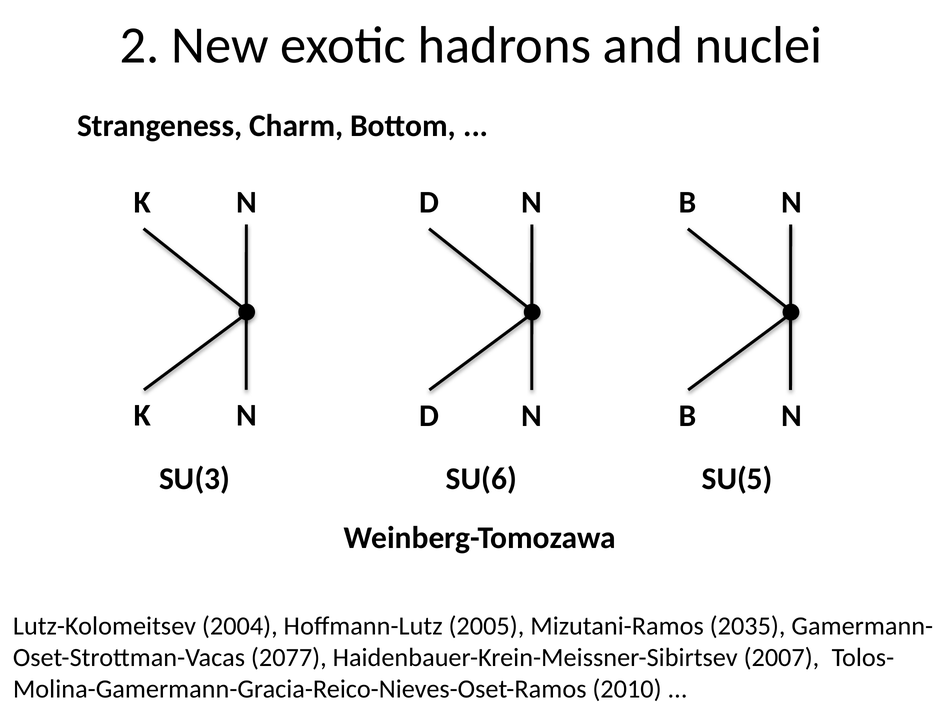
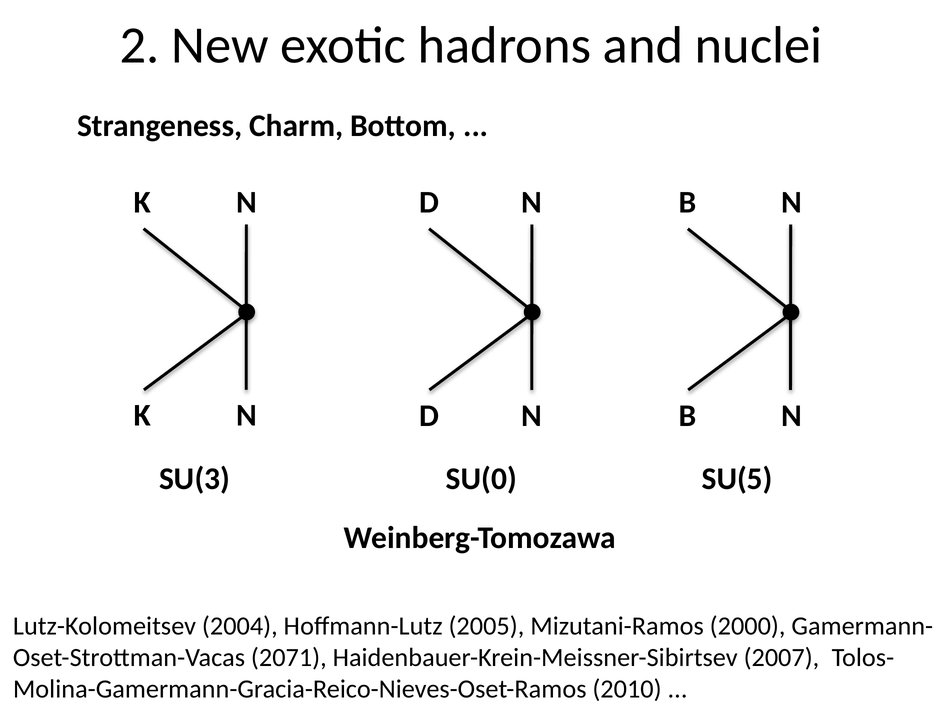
SU(6: SU(6 -> SU(0 (481, 479)
2035: 2035 -> 2000 (748, 626)
2077: 2077 -> 2071 (289, 658)
